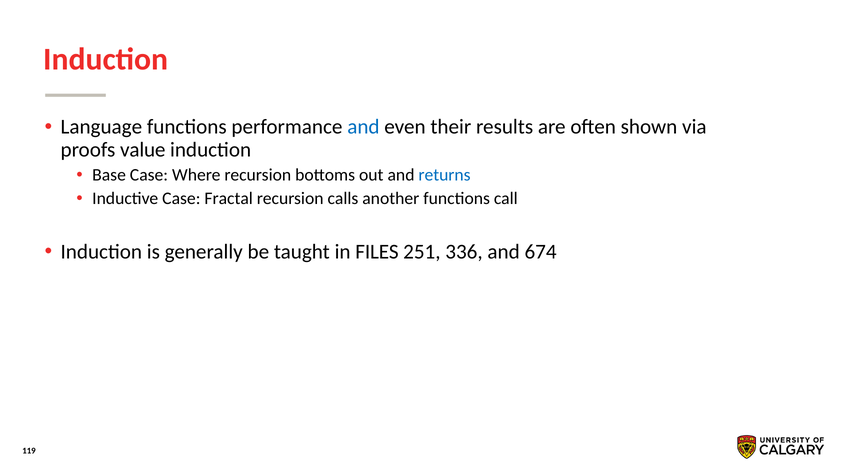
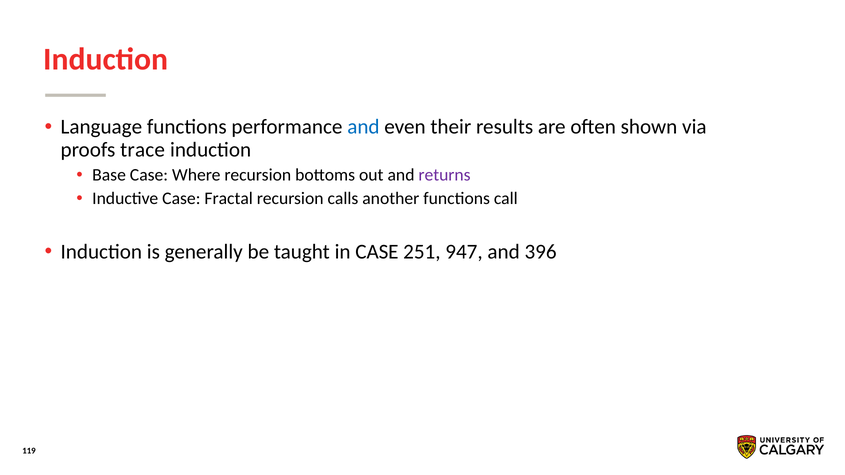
value: value -> trace (143, 150)
returns colour: blue -> purple (445, 175)
in FILES: FILES -> CASE (377, 252)
336: 336 -> 947 (464, 252)
674: 674 -> 396 (541, 252)
